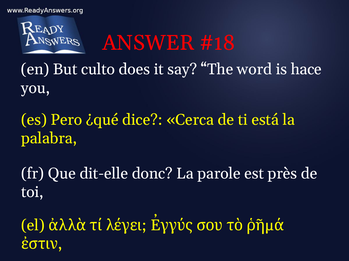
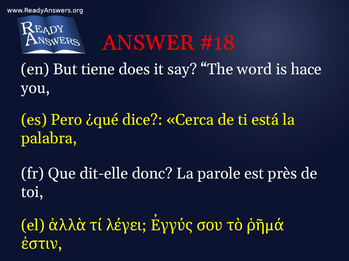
culto: culto -> tiene (98, 70)
